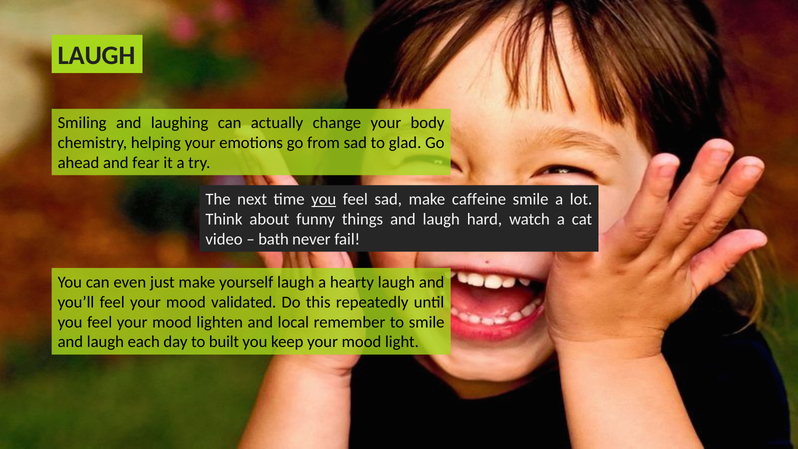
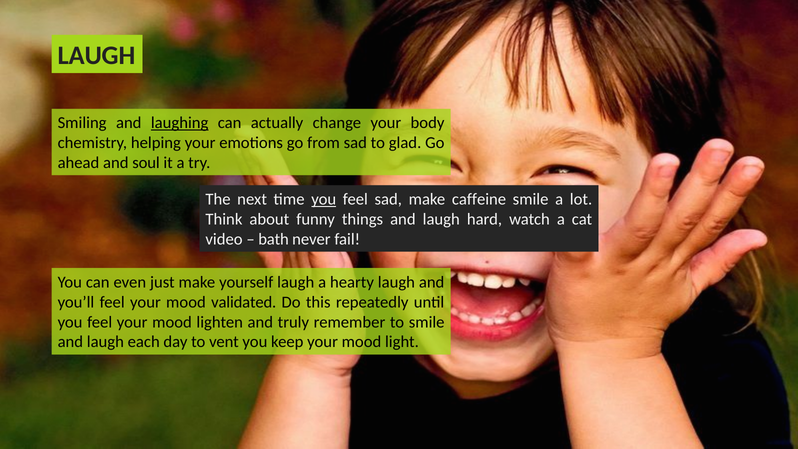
laughing underline: none -> present (180, 123)
fear: fear -> soul (146, 163)
local: local -> truly (293, 322)
built: built -> vent (224, 342)
